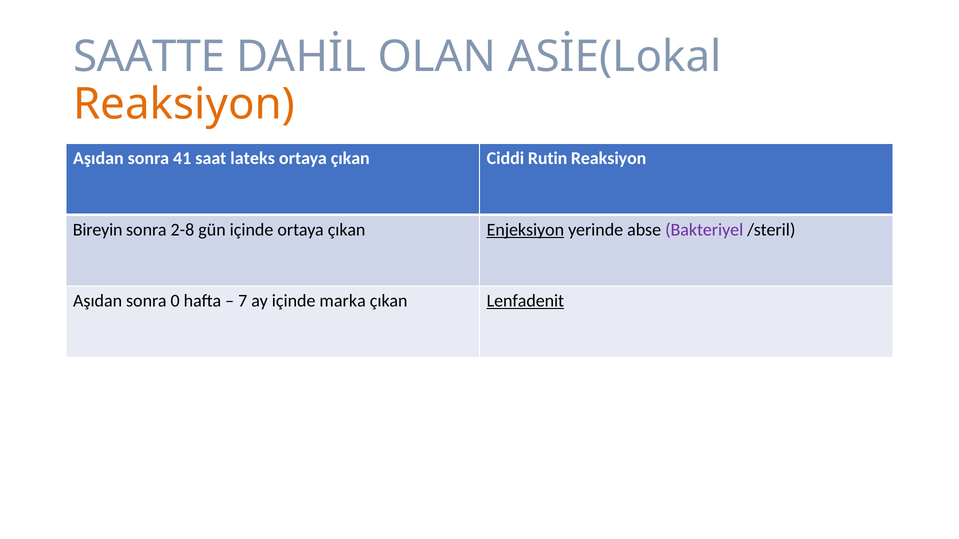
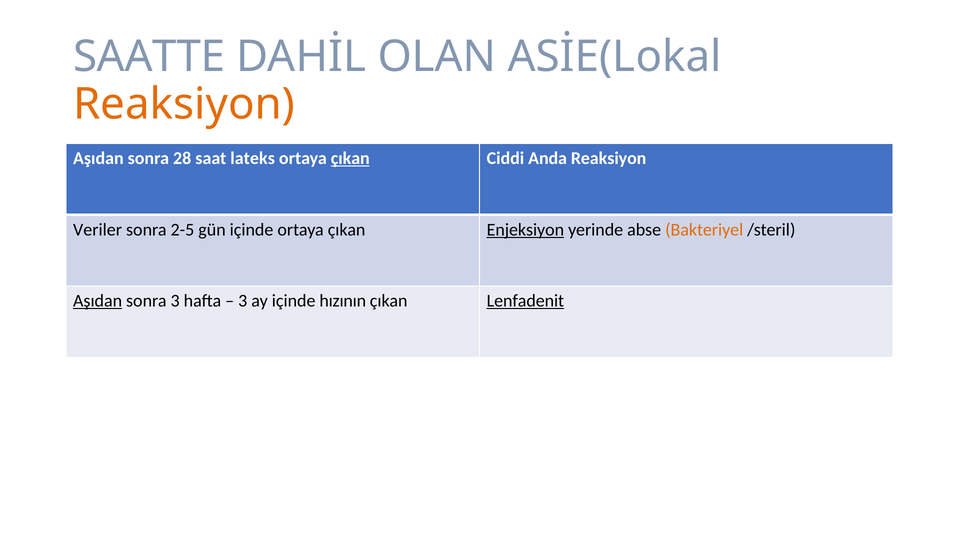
41: 41 -> 28 (182, 158)
çıkan underline: none -> present (350, 158)
Rutin: Rutin -> Anda (548, 158)
Bireyin: Bireyin -> Veriler (98, 230)
2-8: 2-8 -> 2-5 (182, 230)
Bakteriyel colour: purple -> orange (704, 230)
Aşıdan underline: none -> present (98, 301)
sonra 0: 0 -> 3 (175, 301)
7: 7 -> 3 (243, 301)
marka: marka -> hızının (343, 301)
